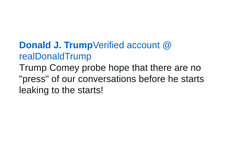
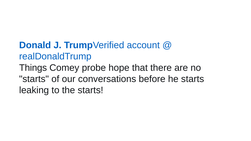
Trump: Trump -> Things (33, 68)
press: press -> starts (34, 79)
